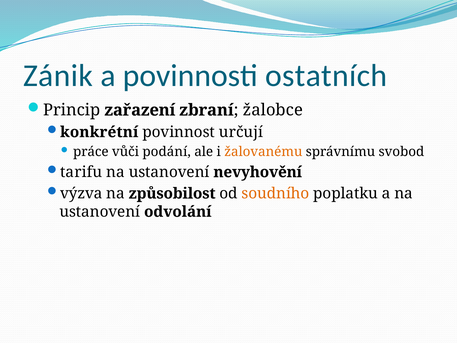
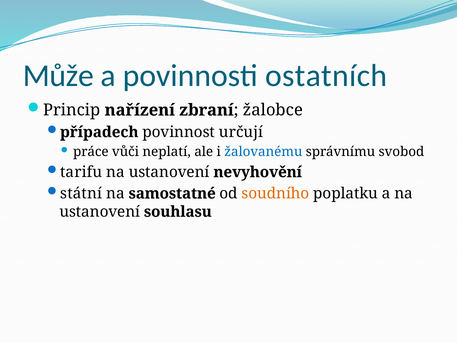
Zánik: Zánik -> Může (58, 76)
zařazení: zařazení -> nařízení (140, 110)
konkrétní: konkrétní -> případech (99, 132)
podání: podání -> neplatí (167, 152)
žalovanému colour: orange -> blue (263, 152)
výzva: výzva -> státní (81, 193)
způsobilost: způsobilost -> samostatné (172, 193)
odvolání: odvolání -> souhlasu (178, 212)
